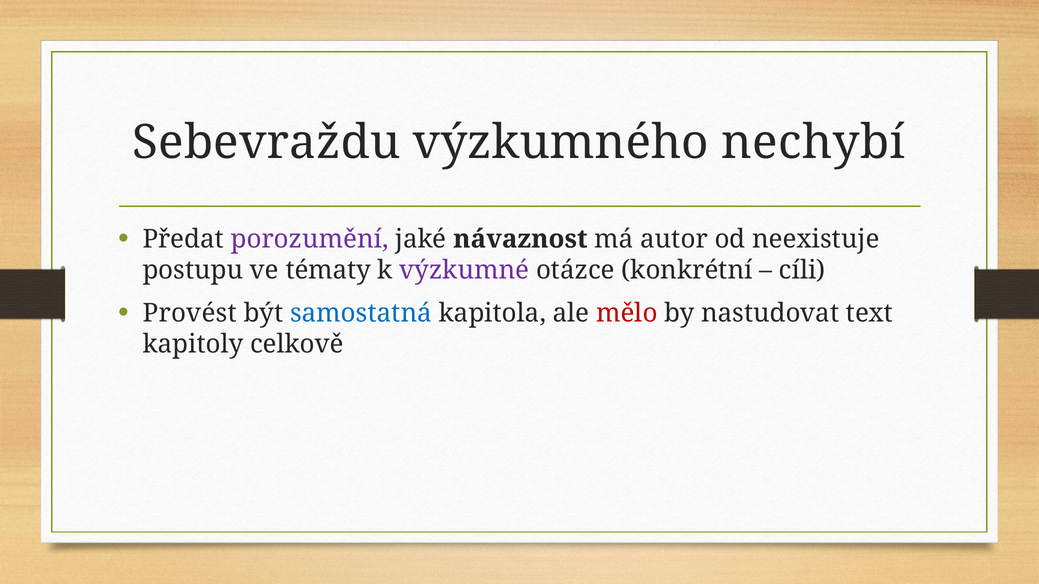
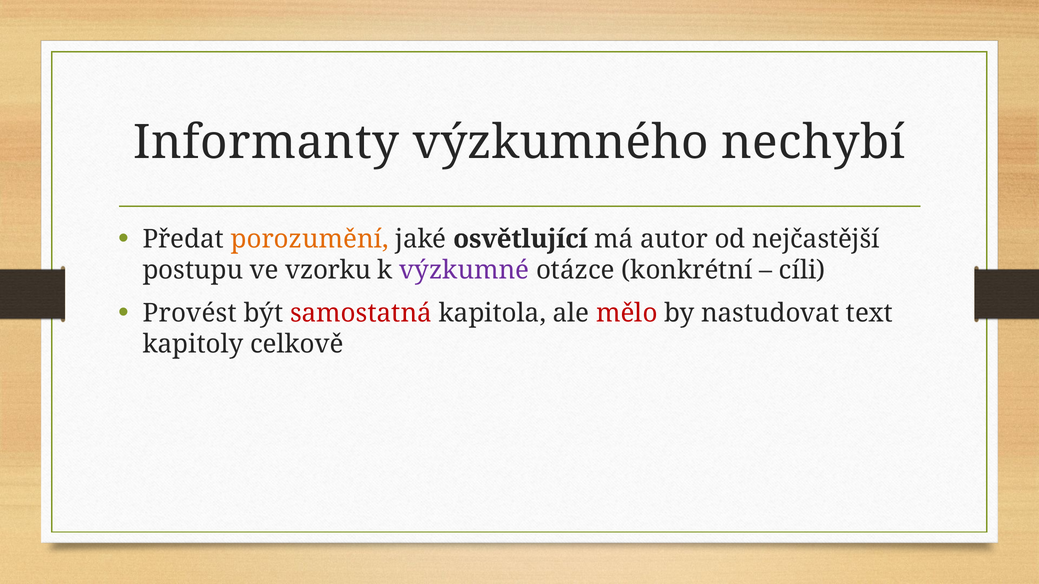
Sebevraždu: Sebevraždu -> Informanty (266, 143)
porozumění colour: purple -> orange (310, 239)
návaznost: návaznost -> osvětlující (520, 239)
neexistuje: neexistuje -> nejčastější (816, 239)
tématy: tématy -> vzorku (328, 270)
samostatná colour: blue -> red (361, 313)
